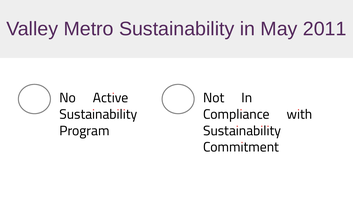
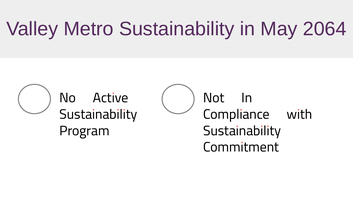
2011: 2011 -> 2064 (325, 29)
